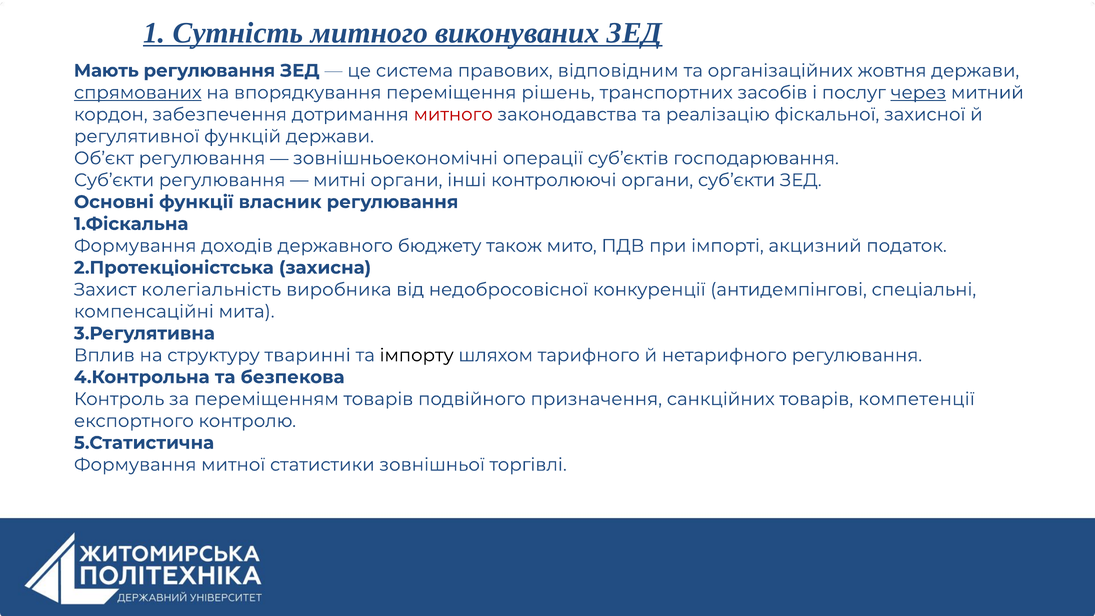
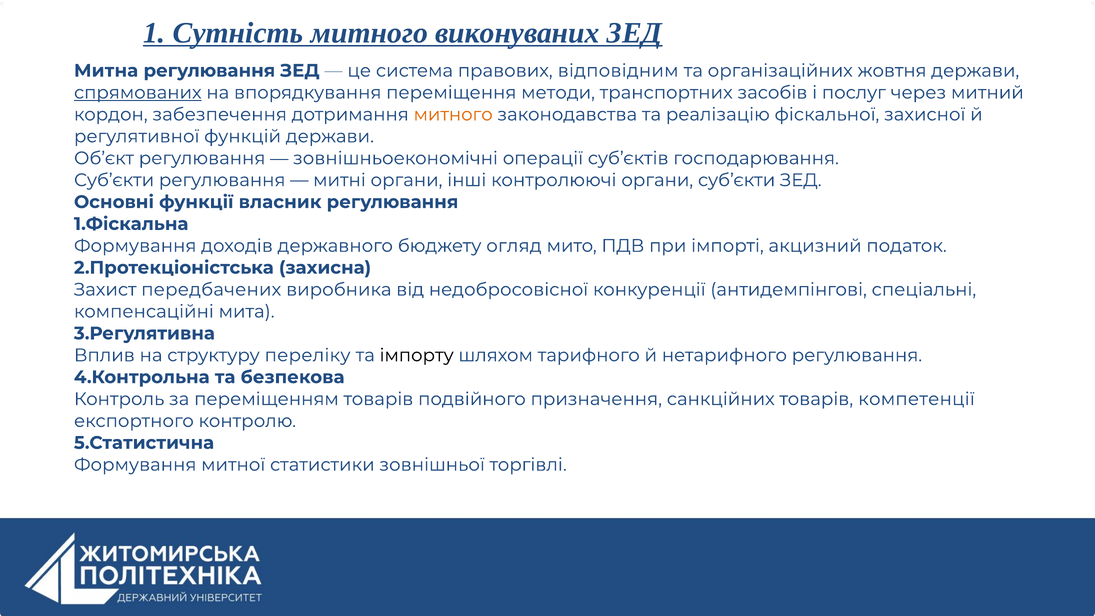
Мають: Мають -> Митна (106, 71)
рішень: рішень -> методи (558, 93)
через underline: present -> none (918, 93)
митного colour: red -> orange (453, 114)
також: також -> огляд (514, 246)
колегіальність: колегіальність -> передбачених (211, 290)
тваринні: тваринні -> переліку (308, 355)
